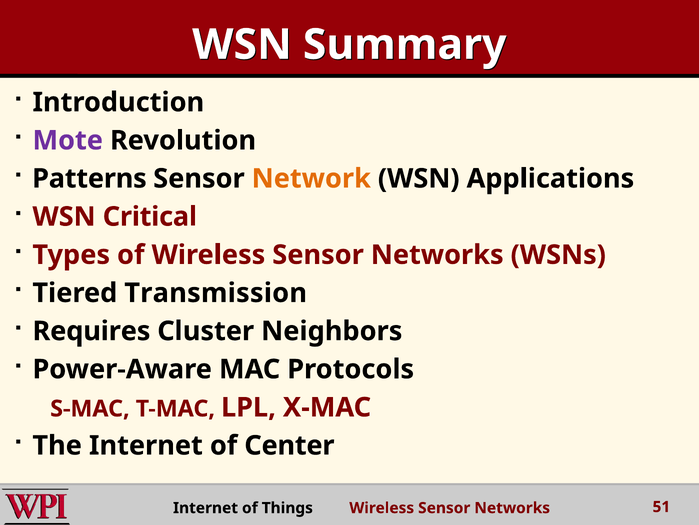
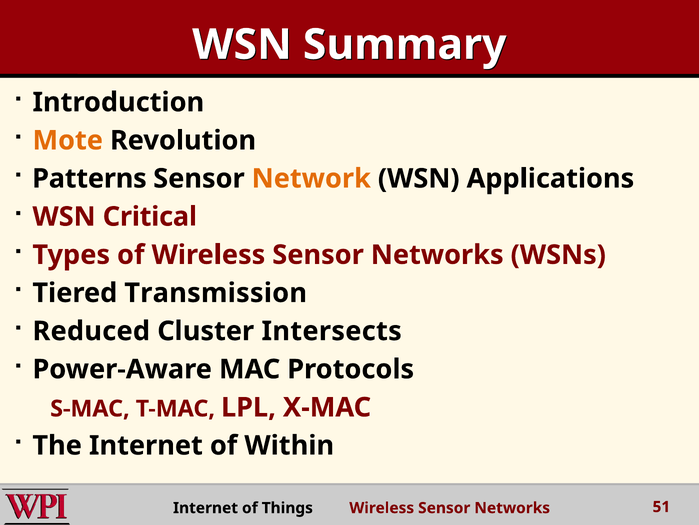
Mote colour: purple -> orange (68, 140)
Requires: Requires -> Reduced (91, 331)
Neighbors: Neighbors -> Intersects (332, 331)
Center: Center -> Within (289, 445)
